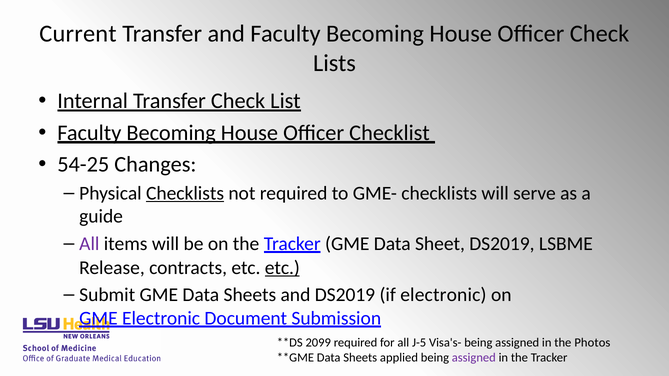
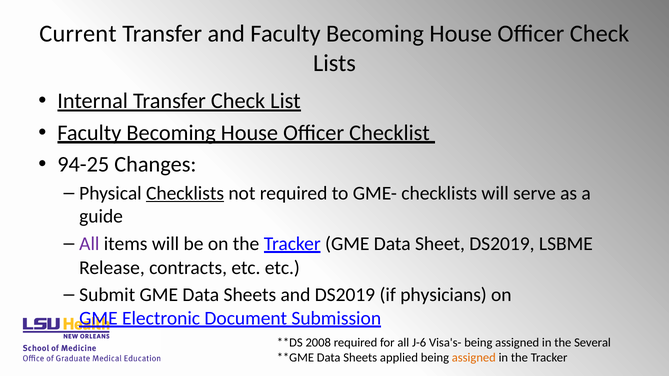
54-25: 54-25 -> 94-25 (83, 165)
etc underline: present -> none (282, 268)
if electronic: electronic -> physicians (443, 295)
2099: 2099 -> 2008 (318, 343)
J-5: J-5 -> J-6 (419, 343)
Photos: Photos -> Several (592, 343)
assigned colour: purple -> orange (474, 358)
